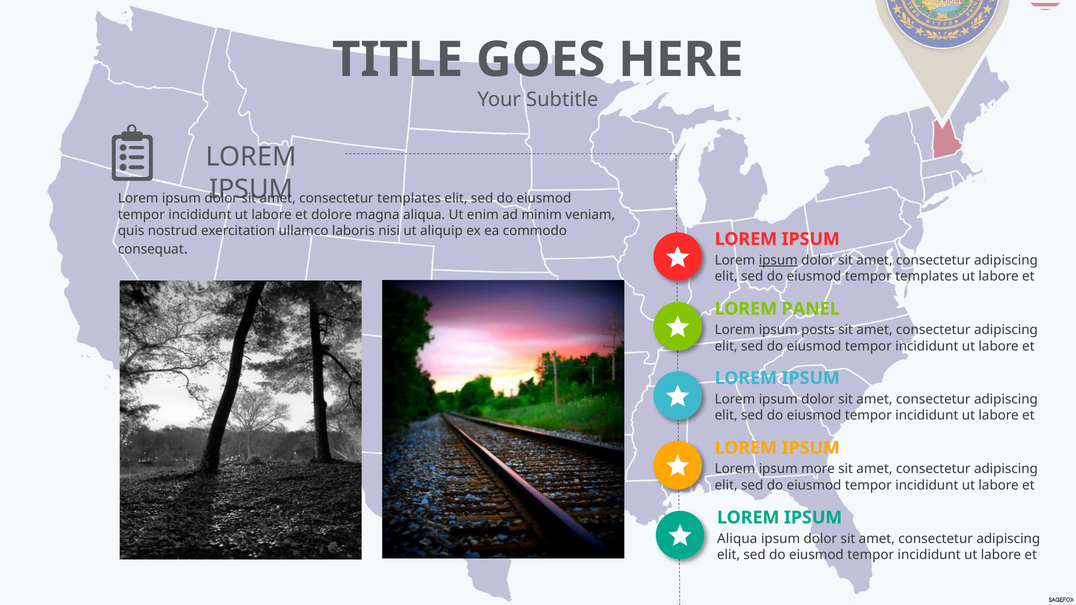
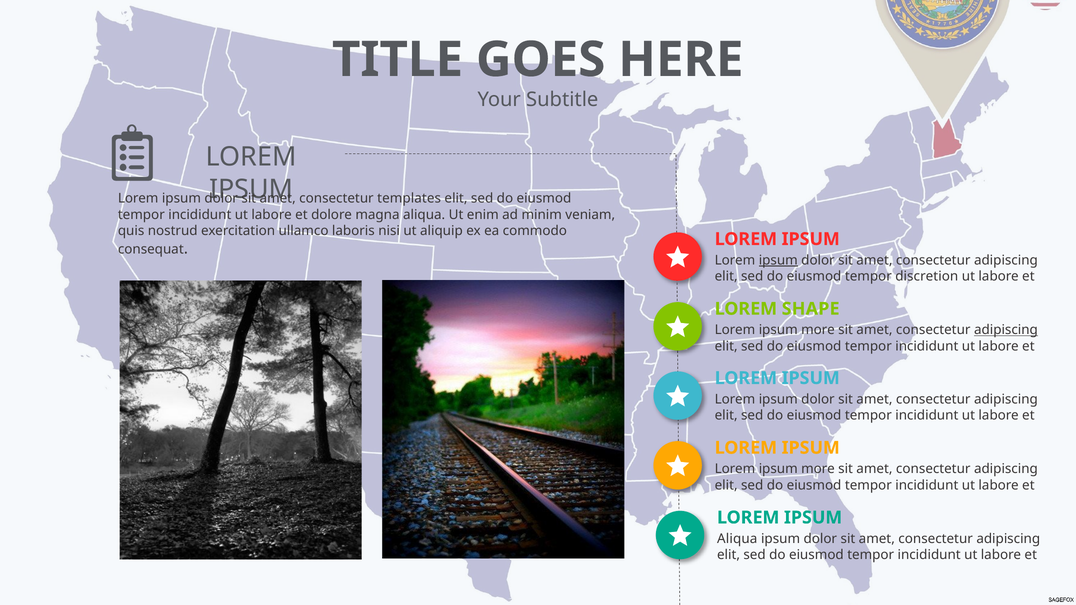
tempor templates: templates -> discretion (927, 277)
PANEL: PANEL -> SHAPE (811, 309)
posts: posts -> more (818, 330)
adipiscing underline: none -> present (1006, 330)
